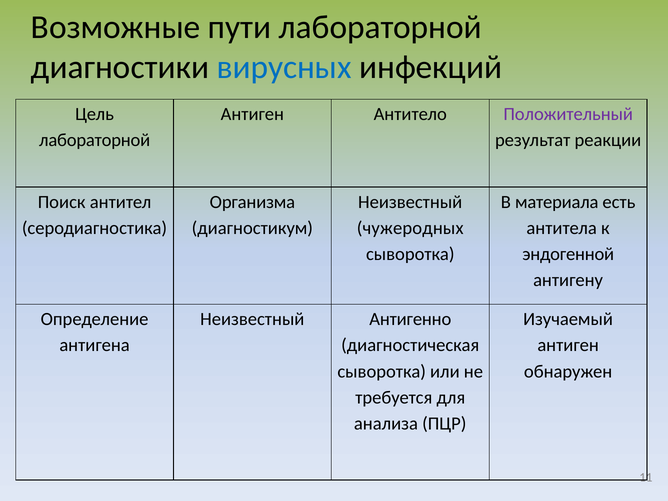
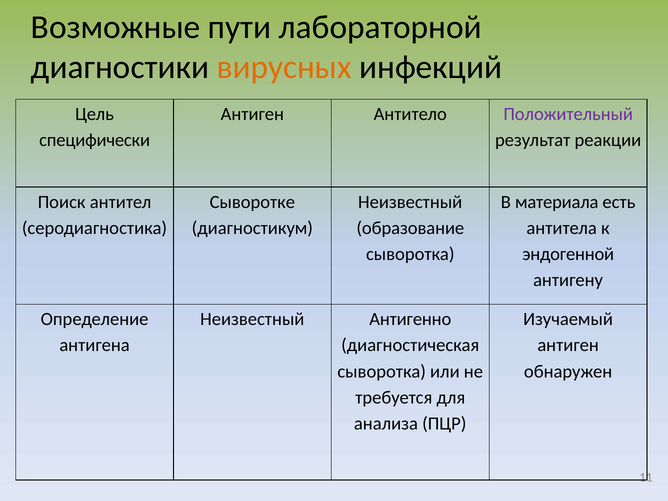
вирусных colour: blue -> orange (284, 67)
лабораторной: лабораторной -> специфически (95, 140)
Организма: Организма -> Сыворотке (252, 202)
чужеродных: чужеродных -> образование (410, 228)
